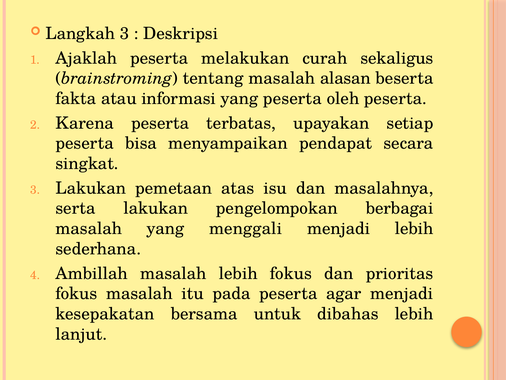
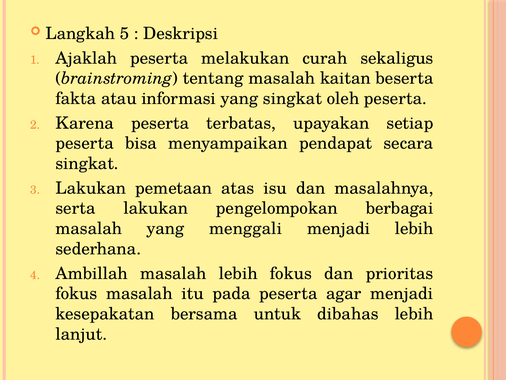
Langkah 3: 3 -> 5 (124, 34)
alasan: alasan -> kaitan (345, 78)
yang peserta: peserta -> singkat (292, 99)
